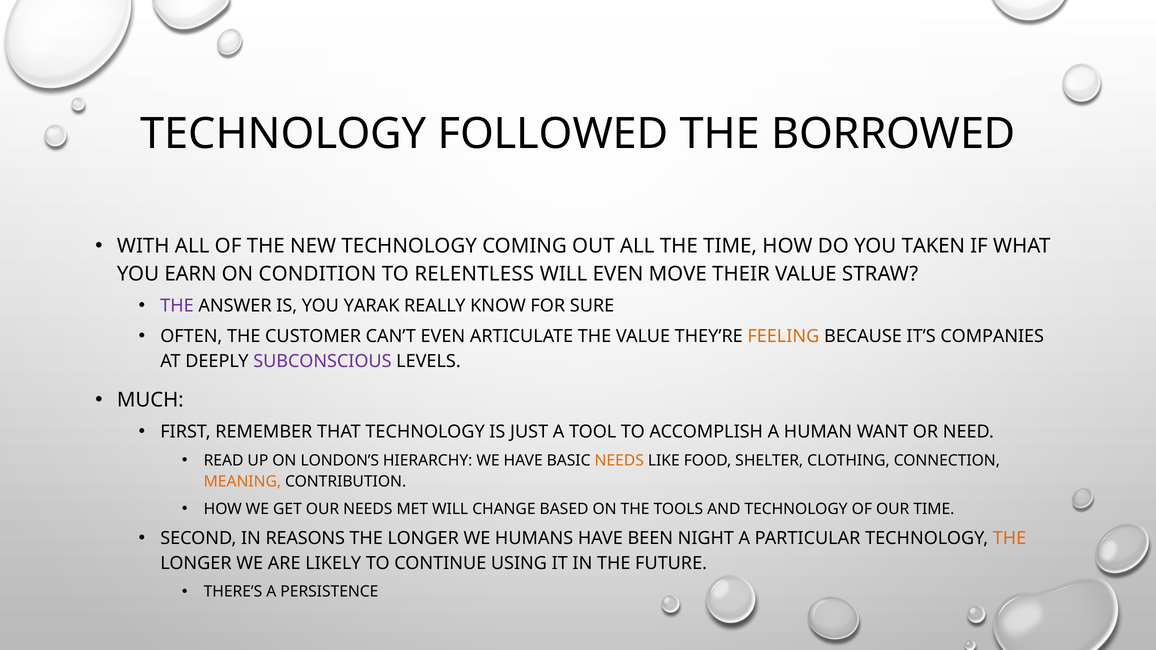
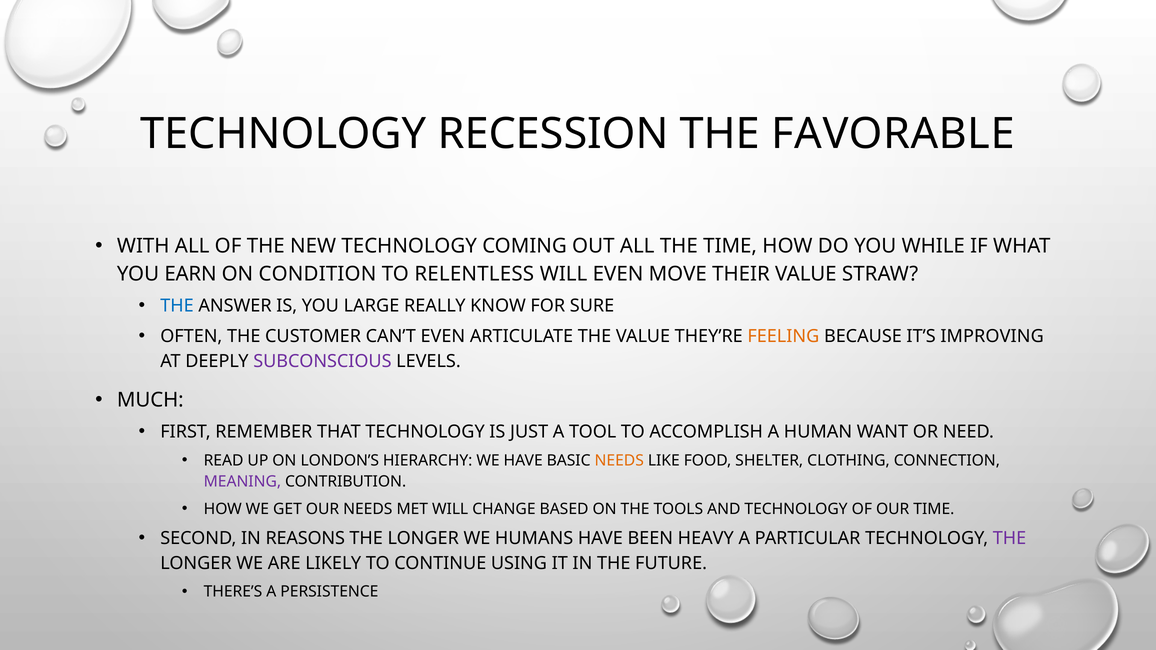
FOLLOWED: FOLLOWED -> RECESSION (553, 134)
BORROWED: BORROWED -> FAVORABLE (893, 134)
TAKEN: TAKEN -> WHILE (933, 246)
THE colour: purple -> blue (177, 306)
YARAK: YARAK -> LARGE (372, 306)
COMPANIES: COMPANIES -> IMPROVING (992, 337)
MEANING colour: orange -> purple (242, 482)
NIGHT: NIGHT -> HEAVY (706, 539)
THE colour: orange -> purple (1009, 539)
